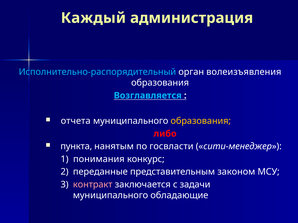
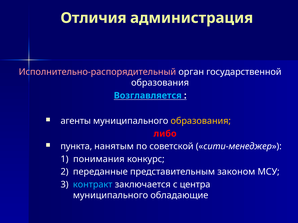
Каждый: Каждый -> Отличия (94, 18)
Исполнительно-распорядительный colour: light blue -> pink (97, 72)
волеизъявления: волеизъявления -> государственной (244, 72)
отчета: отчета -> агенты (76, 121)
госвласти: госвласти -> советской (171, 147)
контракт colour: pink -> light blue (93, 185)
задачи: задачи -> центра (195, 185)
